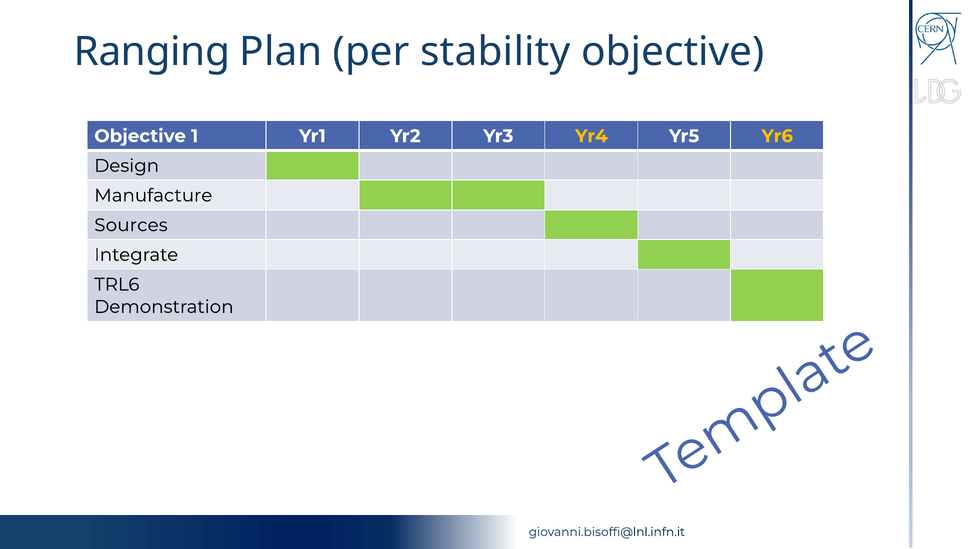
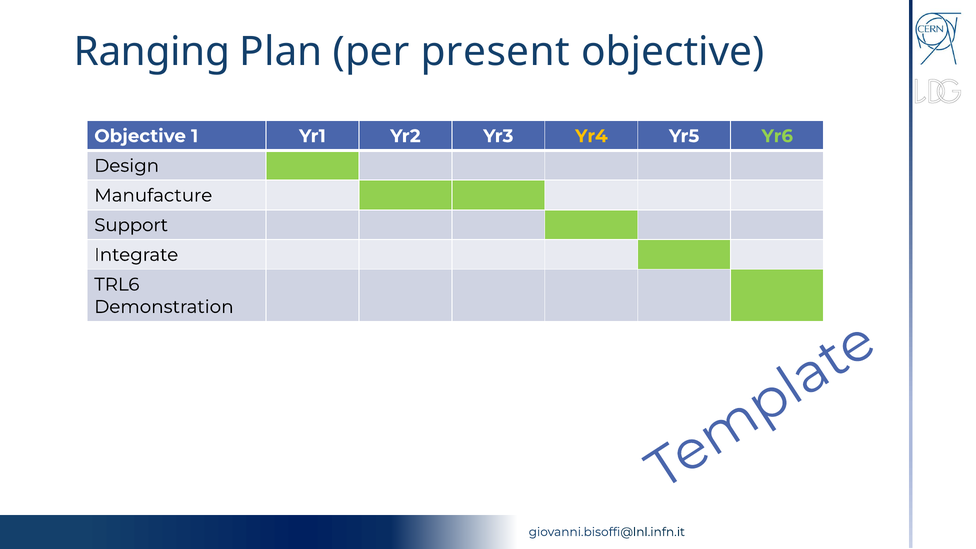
stability: stability -> present (495, 52)
Yr6 colour: yellow -> light green (777, 136)
Sources: Sources -> Support (131, 225)
